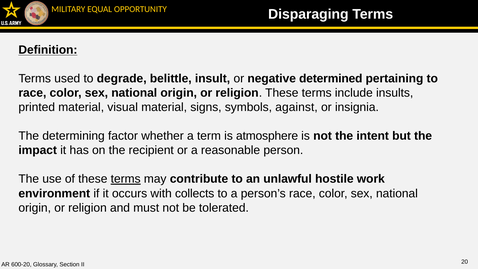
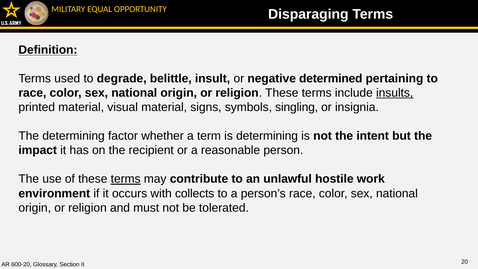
insults underline: none -> present (395, 93)
against: against -> singling (297, 107)
is atmosphere: atmosphere -> determining (267, 136)
